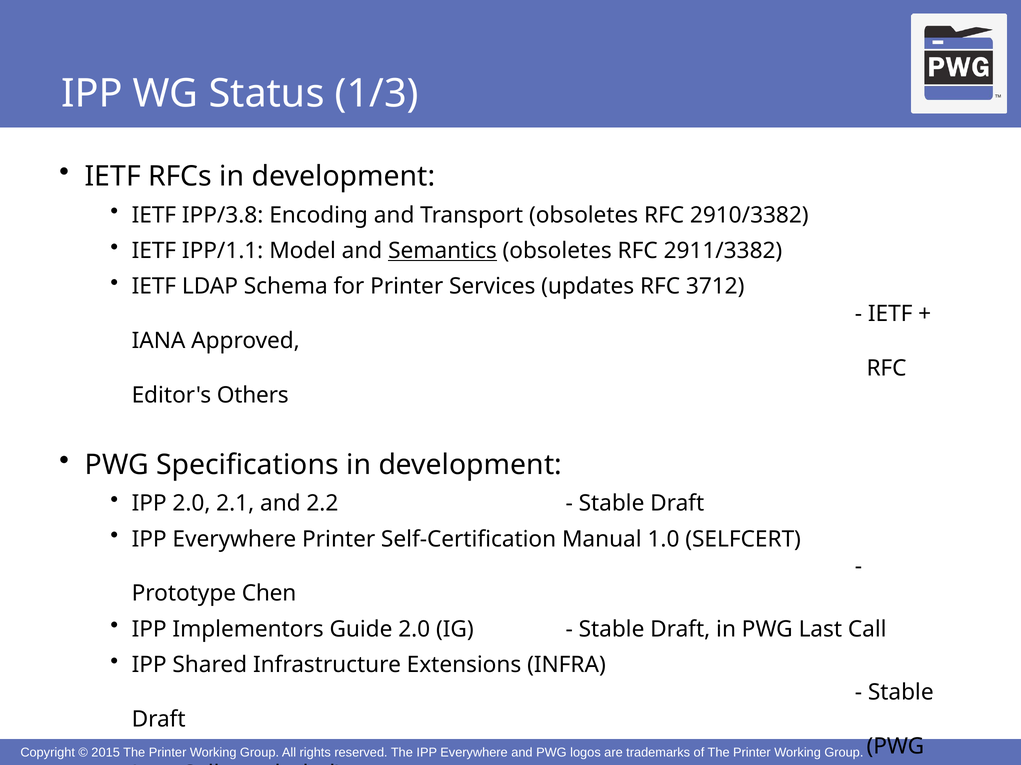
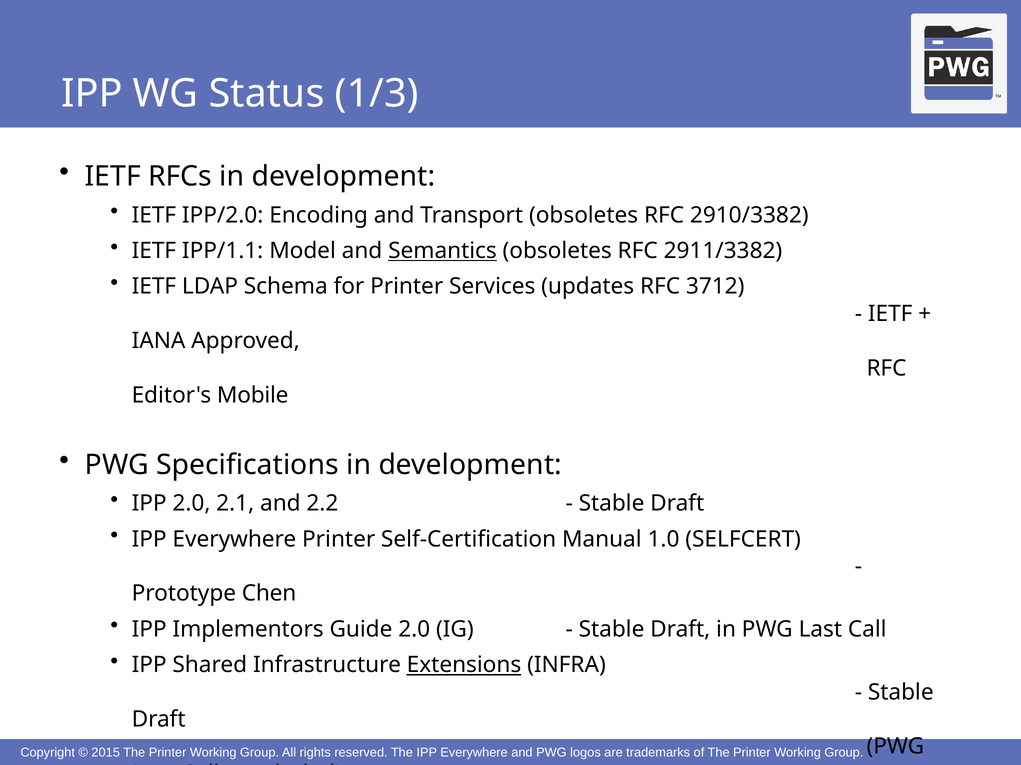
IPP/3.8: IPP/3.8 -> IPP/2.0 (223, 215)
Others: Others -> Mobile (253, 396)
Extensions underline: none -> present (464, 666)
